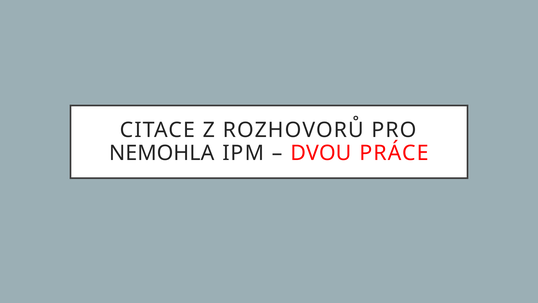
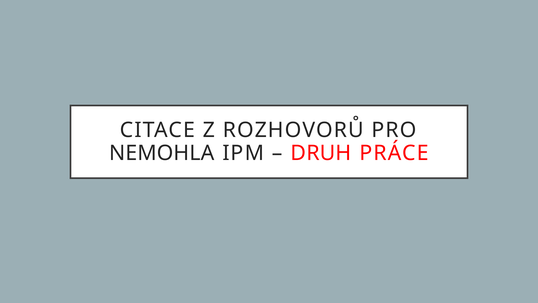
DVOU: DVOU -> DRUH (321, 153)
